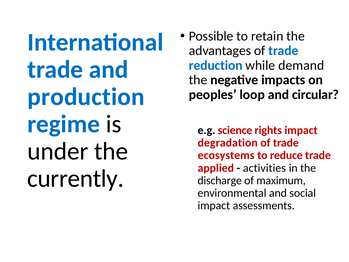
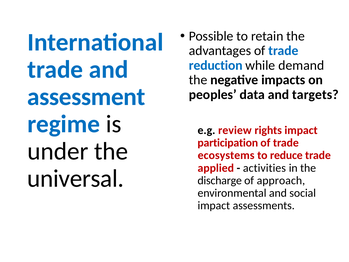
production: production -> assessment (86, 97)
loop: loop -> data (252, 95)
circular: circular -> targets (315, 95)
science: science -> review (235, 130)
degradation: degradation -> participation (228, 143)
currently: currently -> universal (76, 178)
maximum: maximum -> approach (281, 180)
